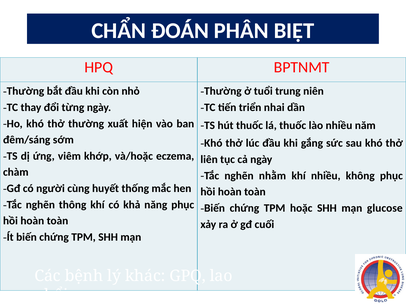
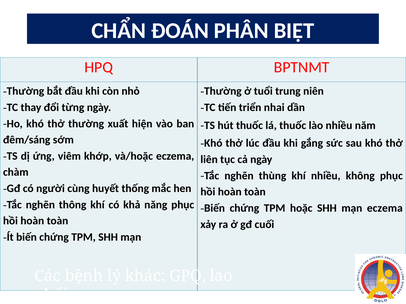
nhằm: nhằm -> thùng (273, 176)
mạn glucose: glucose -> eczema (385, 208)
